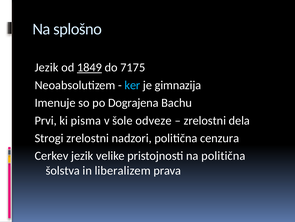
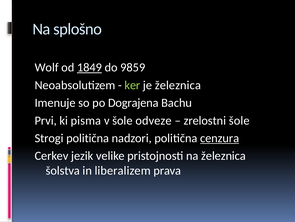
Jezik: Jezik -> Wolf (47, 67)
7175: 7175 -> 9859 (133, 67)
ker colour: light blue -> light green (132, 85)
je gimnazija: gimnazija -> železnica (178, 85)
zrelostni dela: dela -> šole (239, 120)
Strogi zrelostni: zrelostni -> politična (88, 138)
cenzura underline: none -> present (220, 138)
na politična: politična -> železnica (223, 155)
